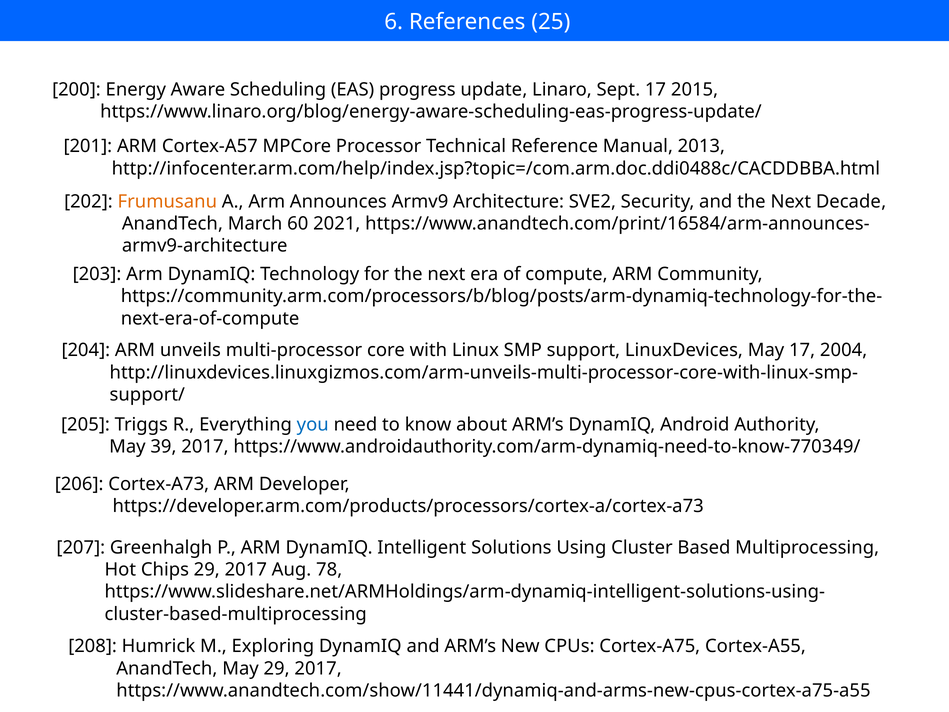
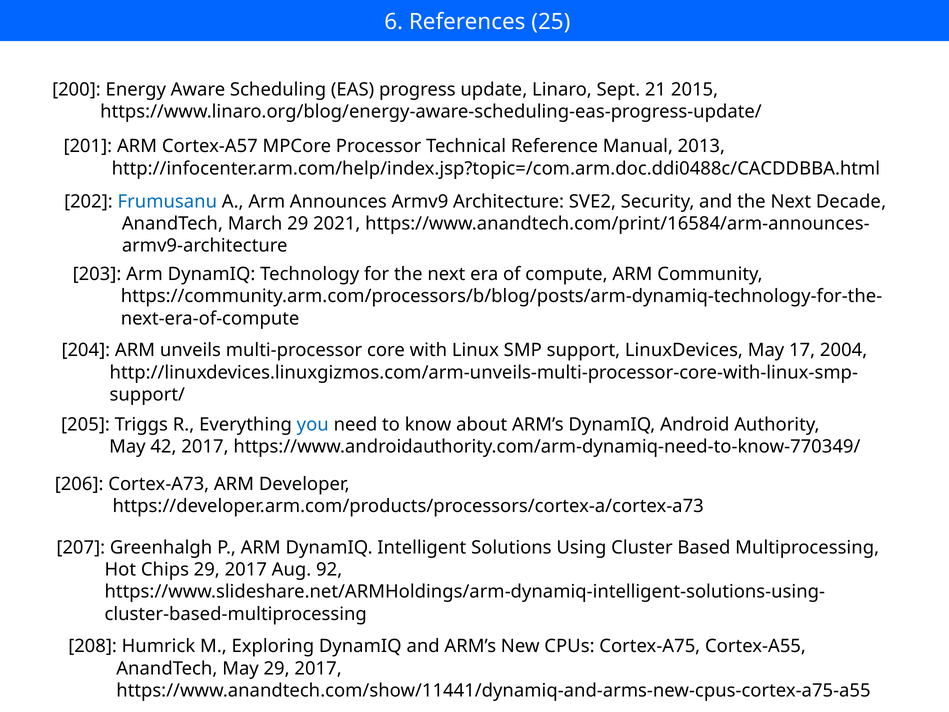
Sept 17: 17 -> 21 (655, 89)
Frumusanu colour: orange -> blue (167, 201)
March 60: 60 -> 29 (298, 224)
39: 39 -> 42 (163, 447)
78: 78 -> 92 (329, 569)
